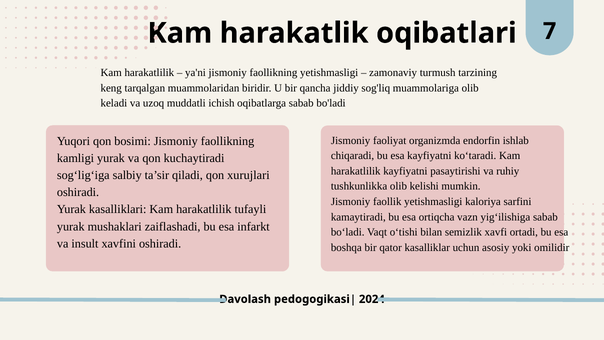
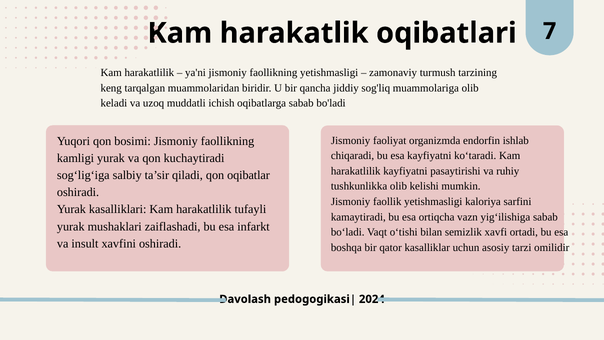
xurujlari: xurujlari -> oqibatlar (249, 175)
yoki: yoki -> tarzi (522, 247)
